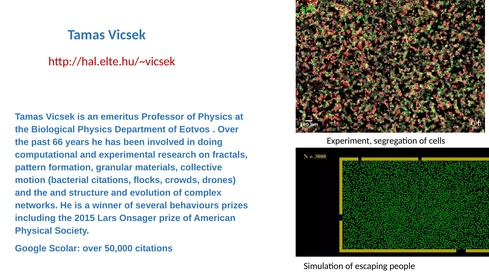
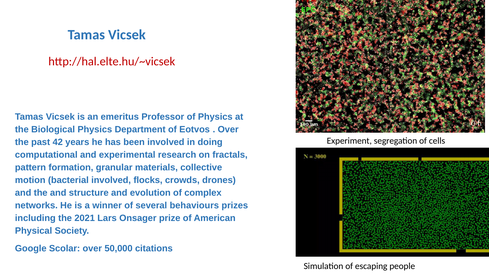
66: 66 -> 42 (58, 142)
bacterial citations: citations -> involved (111, 180)
2015: 2015 -> 2021 (85, 218)
